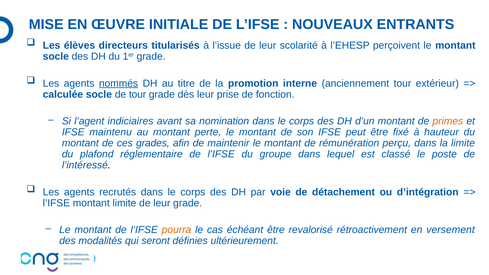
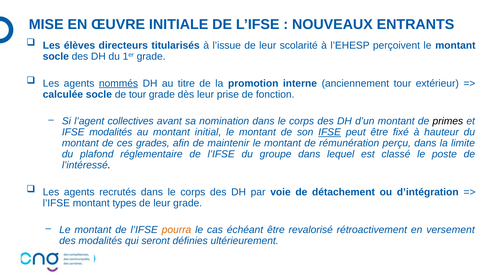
indiciaires: indiciaires -> collectives (131, 121)
primes colour: orange -> black (448, 121)
IFSE maintenu: maintenu -> modalités (111, 132)
perte: perte -> initial (208, 132)
IFSE underline: none -> present (330, 132)
montant limite: limite -> types (124, 203)
